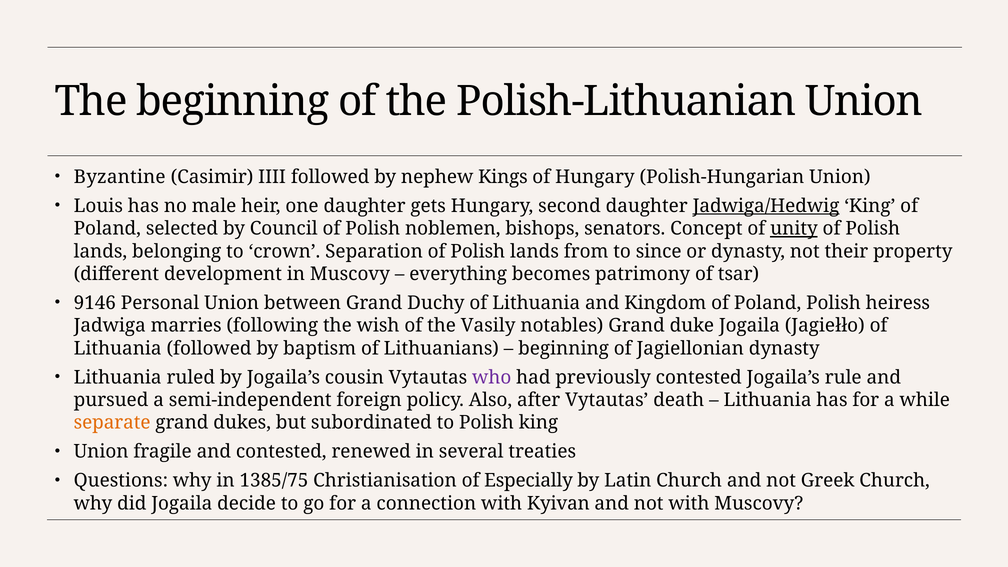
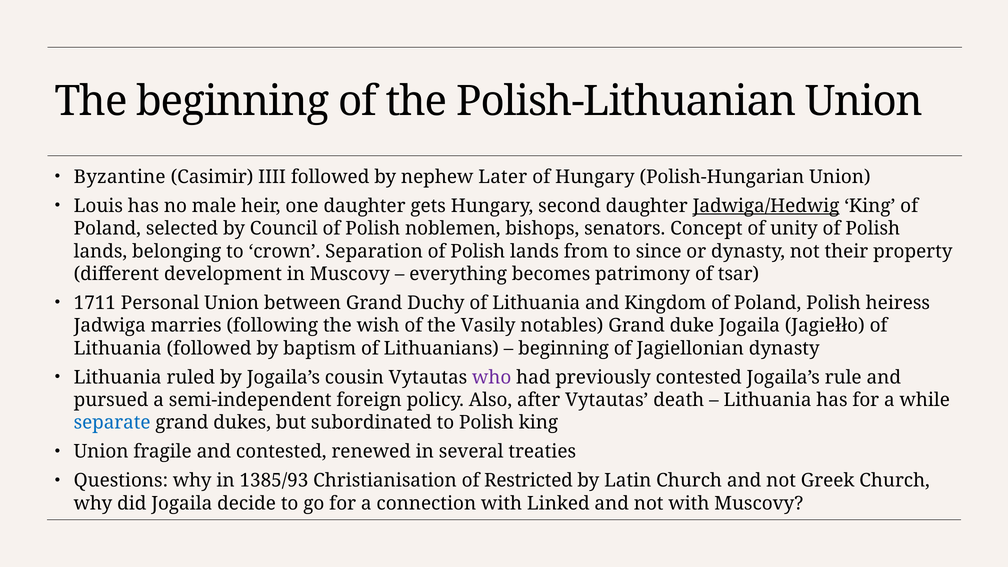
Kings: Kings -> Later (503, 177)
unity underline: present -> none (794, 229)
9146: 9146 -> 1711 (95, 303)
separate colour: orange -> blue (112, 423)
1385/75: 1385/75 -> 1385/93 (274, 481)
Especially: Especially -> Restricted (529, 481)
Kyivan: Kyivan -> Linked (558, 503)
